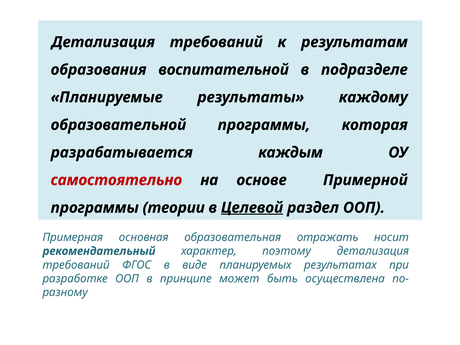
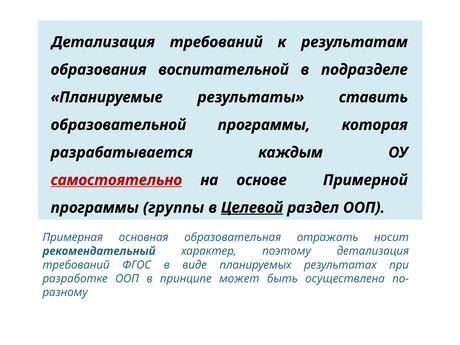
каждому: каждому -> ставить (373, 97)
самостоятельно underline: none -> present (116, 180)
теории: теории -> группы (174, 208)
